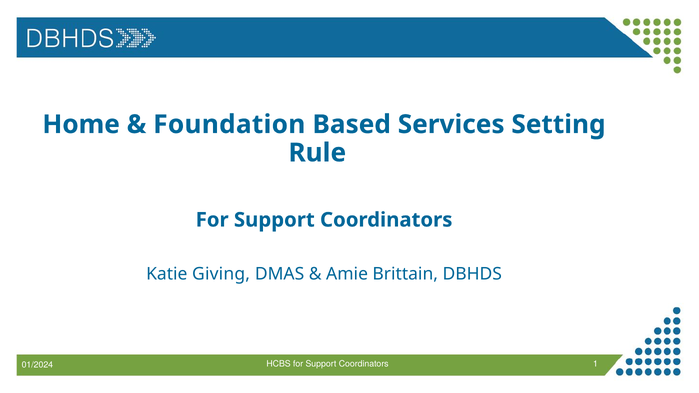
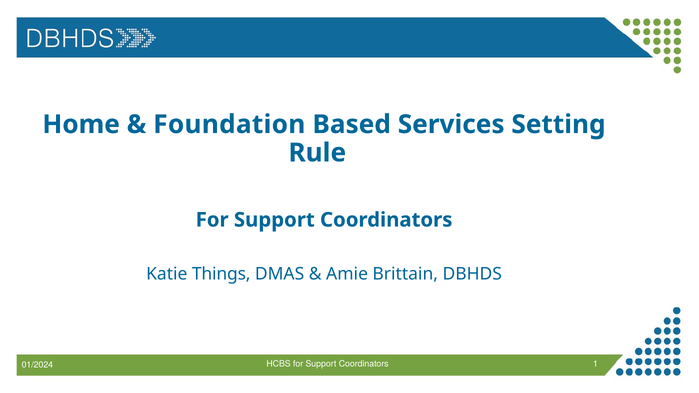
Giving: Giving -> Things (221, 274)
